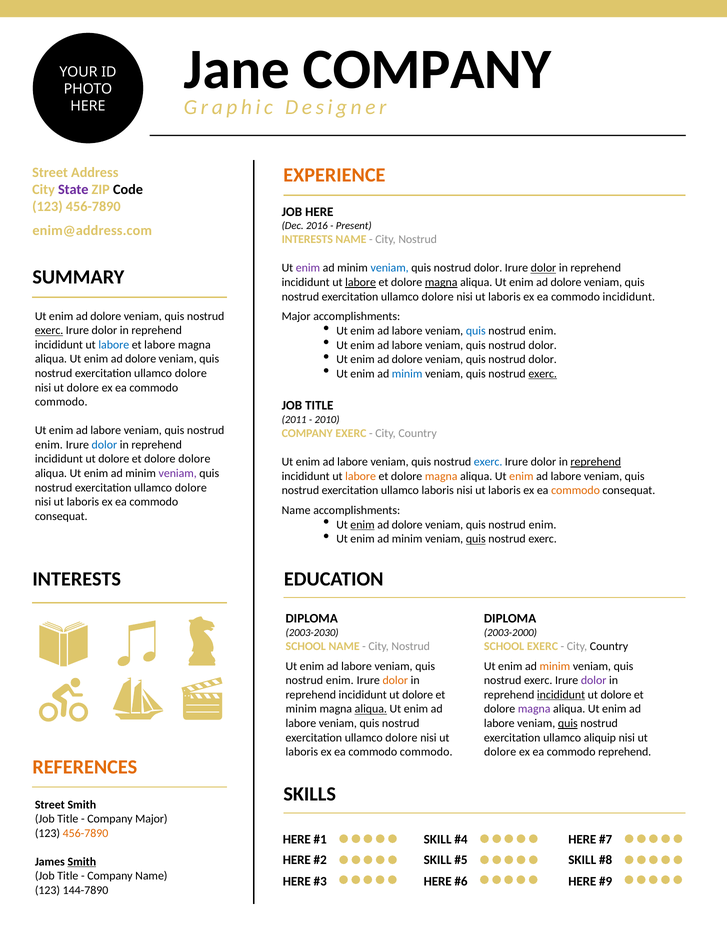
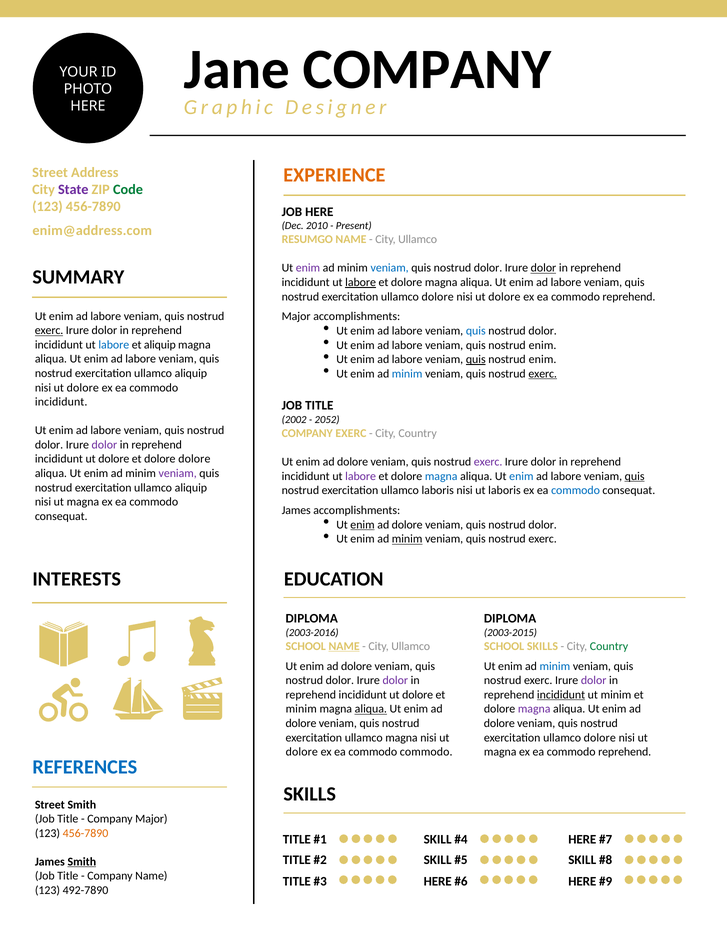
Code colour: black -> green (128, 190)
2016: 2016 -> 2010 (317, 226)
INTERESTS: INTERESTS -> RESUMGO (307, 239)
Nostrud: Nostrud -> Ullamco (418, 239)
magna underline: present -> none (441, 282)
dolore: dolore -> labore (566, 282)
laboris: laboris -> dolore (504, 297)
incididunt: incididunt -> reprehend (629, 297)
dolore: dolore -> labore (106, 316)
enim: enim -> dolor (543, 331)
dolor: dolor -> enim (543, 345)
et labore: labore -> aliquip (160, 345)
dolore: dolore -> labore (407, 359)
quis underline: none -> present (476, 359)
dolor: dolor -> enim (543, 359)
dolore: dolore -> labore (141, 359)
dolore: dolore -> aliquip (191, 373)
commodo: commodo -> incididunt (61, 402)
2011: 2011 -> 2002 (294, 420)
2010: 2010 -> 2052 (327, 420)
enim: enim -> dolor (49, 445)
dolor colour: blue -> purple (104, 445)
labore: labore -> dolore (353, 462)
exerc colour: blue -> purple (488, 462)
reprehend underline: present -> none (596, 462)
labore colour: orange -> purple (361, 476)
magna colour: orange -> blue (441, 476)
enim colour: orange -> blue (521, 476)
quis underline: none -> present (635, 476)
dolore: dolore -> aliquip (191, 488)
commodo colour: orange -> blue (576, 490)
laboris: laboris -> magna (83, 502)
Name: Name -> James (296, 510)
enim: enim -> dolor (543, 525)
minim underline: none -> present (407, 539)
quis underline: present -> none (476, 539)
2003-2030: 2003-2030 -> 2003-2016 (312, 632)
2003-2000: 2003-2000 -> 2003-2015 (510, 632)
NAME underline: none -> present (344, 646)
Nostrud: Nostrud -> Ullamco (411, 646)
SCHOOL EXERC: EXERC -> SKILLS (542, 646)
Country colour: black -> green (609, 646)
labore: labore -> dolore (357, 666)
minim colour: orange -> blue (555, 666)
enim: enim -> dolor (340, 680)
dolor colour: orange -> purple (395, 680)
dolore: dolore -> minim (616, 695)
labore: labore -> dolore (301, 723)
labore: labore -> dolore (499, 723)
quis underline: present -> none (568, 723)
dolore: dolore -> magna (401, 737)
aliquip: aliquip -> dolore (600, 737)
laboris: laboris -> dolore (302, 752)
dolore: dolore -> magna (500, 752)
REFERENCES colour: orange -> blue (85, 767)
HERE: HERE -> TITLE (297, 839)
HERE: HERE -> TITLE (297, 860)
HERE: HERE -> TITLE (297, 881)
144-7890: 144-7890 -> 492-7890 (86, 890)
